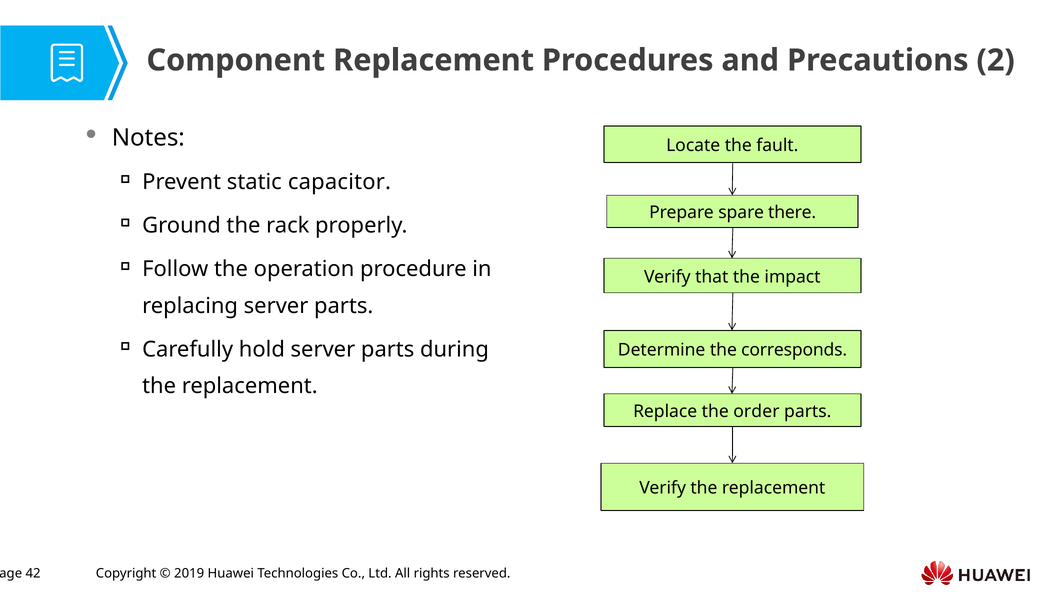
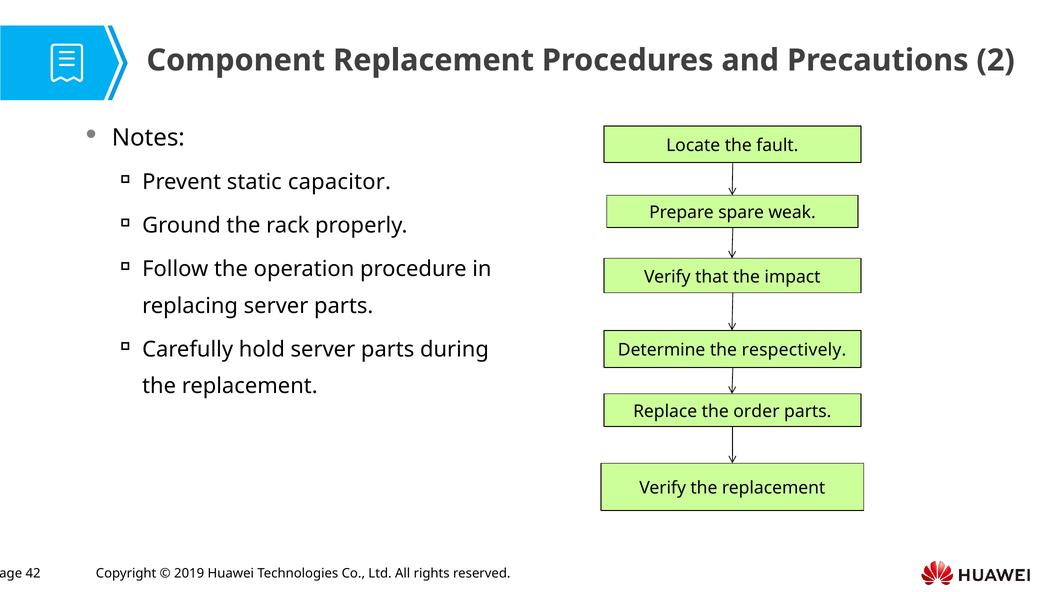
there: there -> weak (792, 213)
corresponds: corresponds -> respectively (794, 350)
